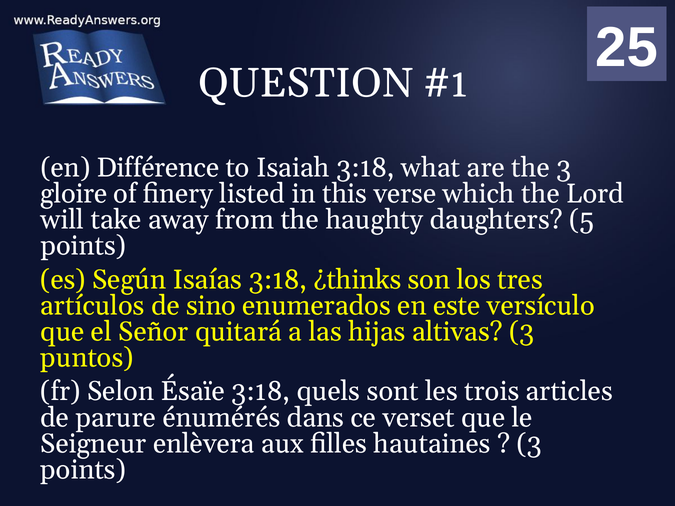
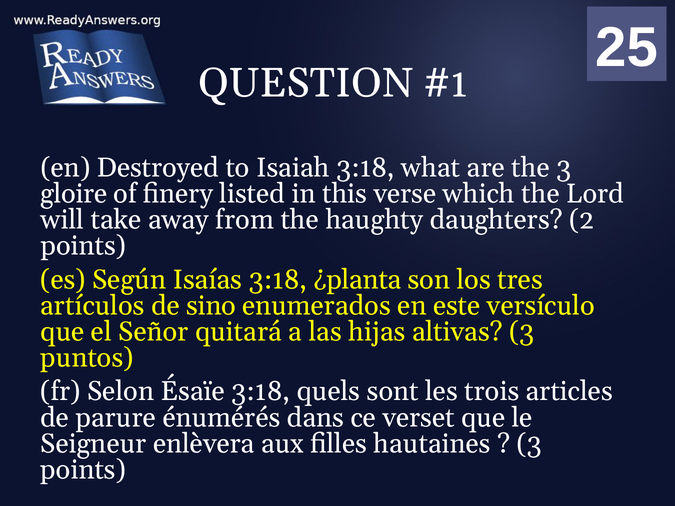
Différence: Différence -> Destroyed (158, 168)
5: 5 -> 2 (582, 220)
¿thinks: ¿thinks -> ¿planta (358, 280)
